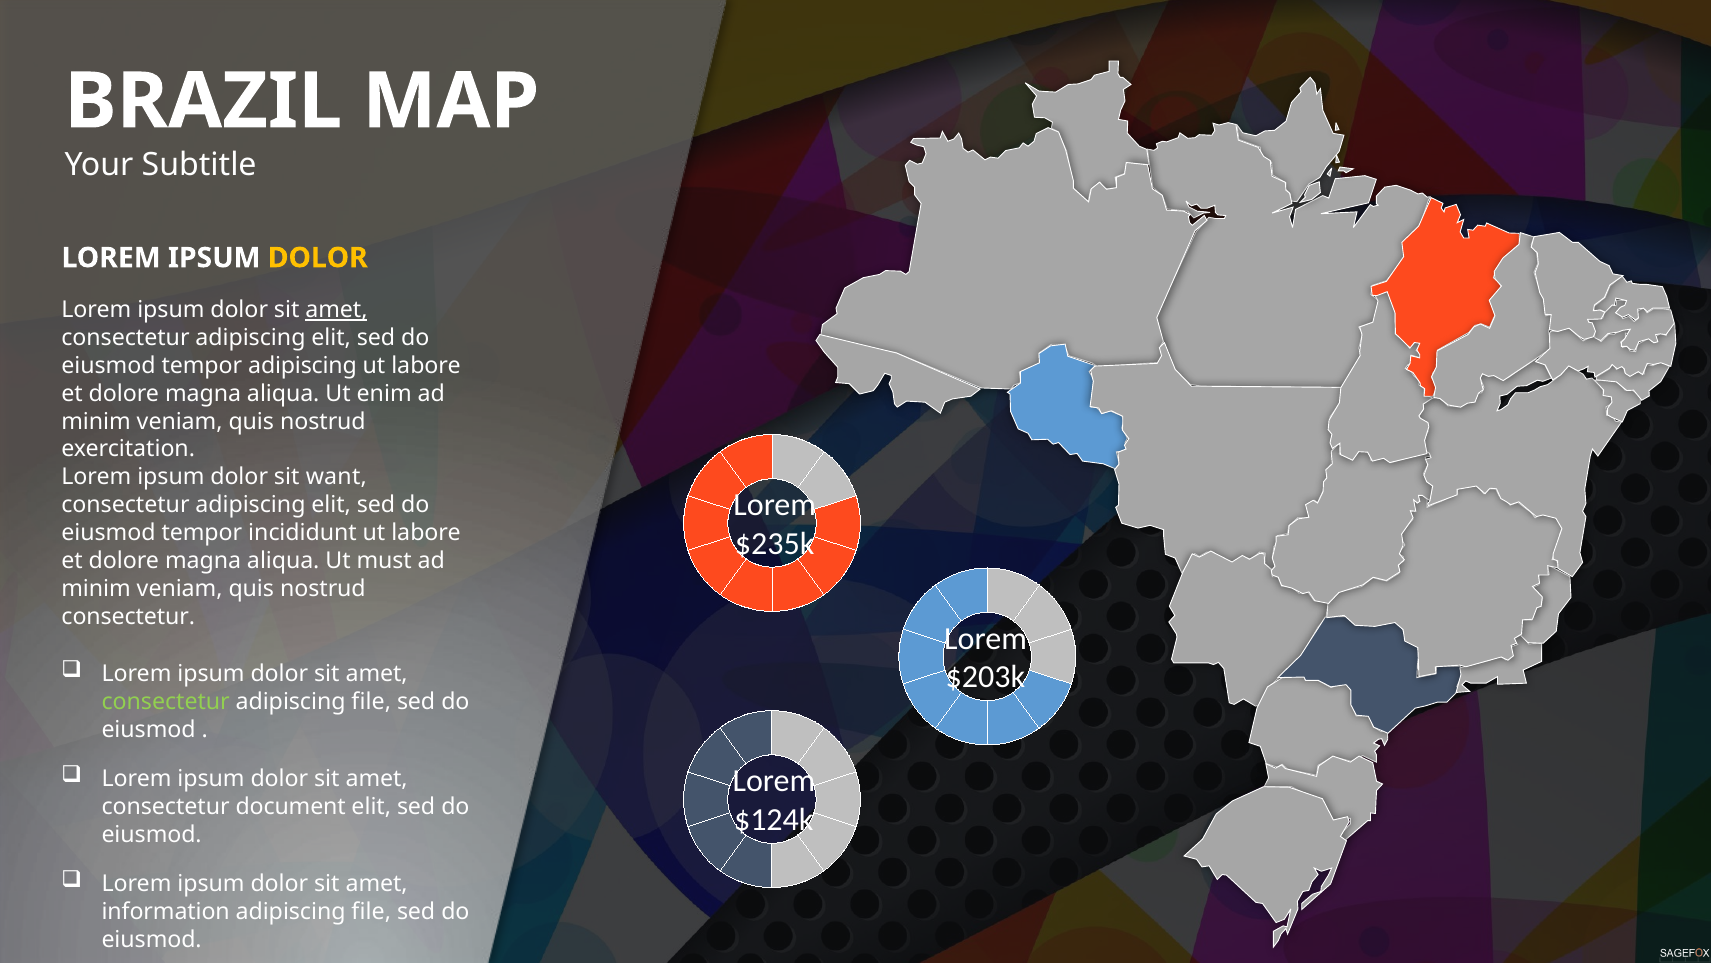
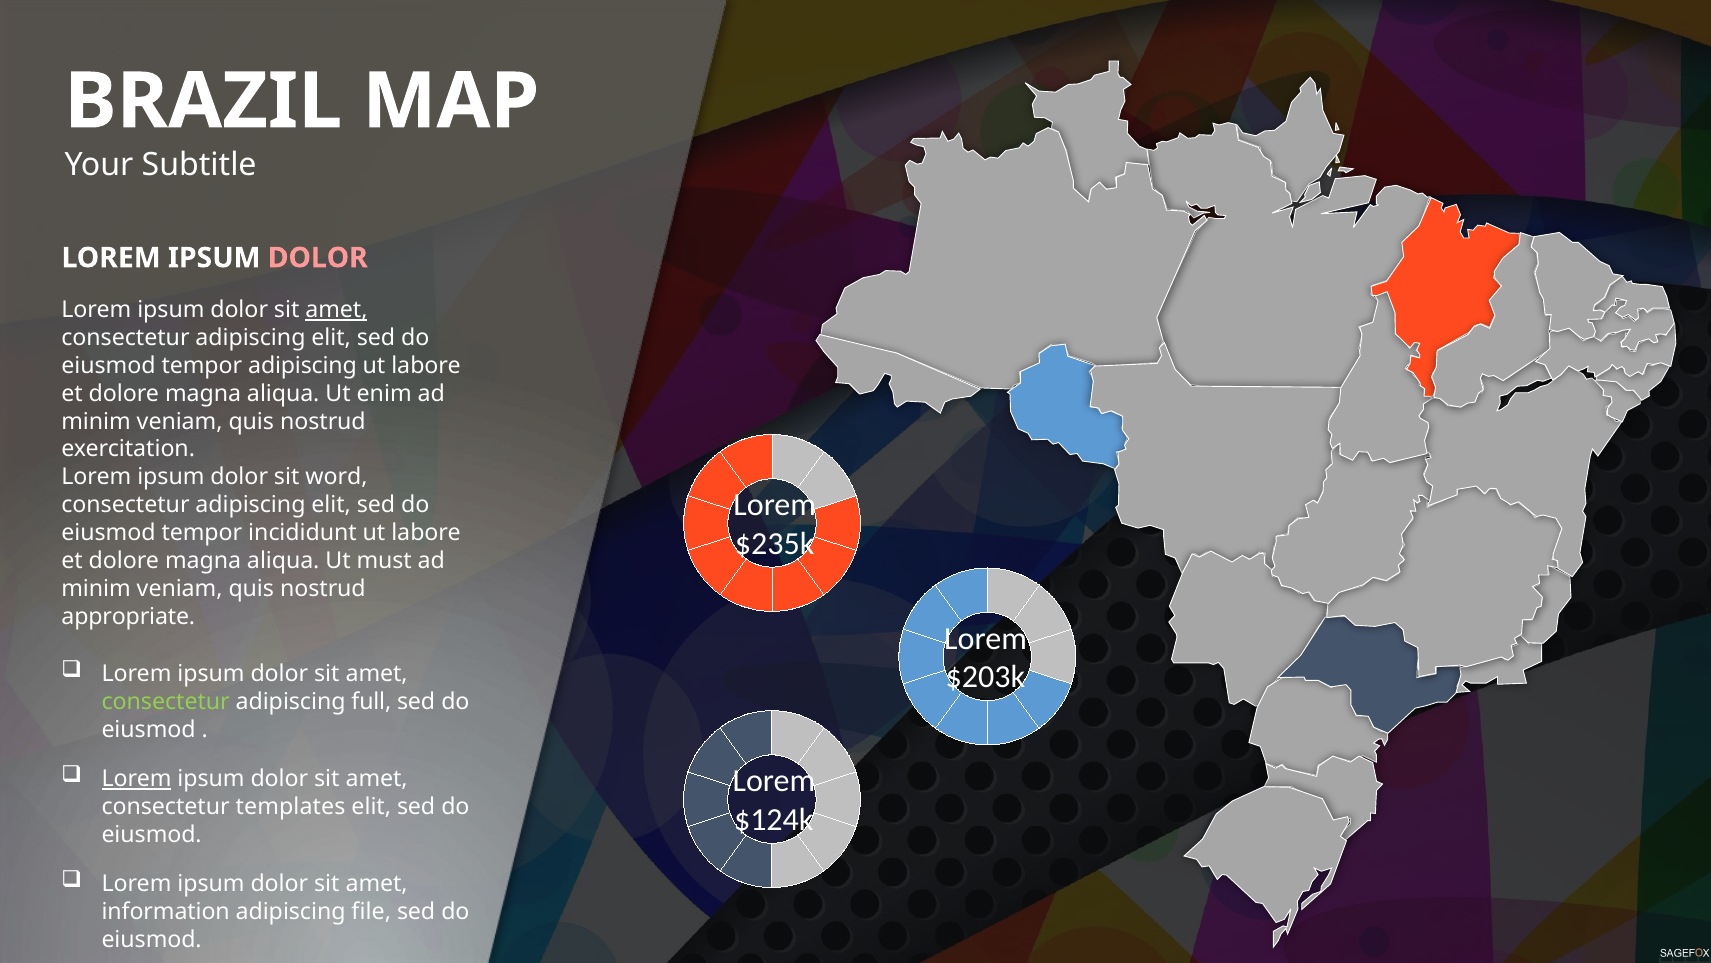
DOLOR colour: yellow -> pink (318, 258)
want: want -> word (336, 477)
consectetur: consectetur -> appropriate (128, 616)
file: file -> full (371, 702)
Lorem underline: none -> present (137, 779)
document: document -> templates (291, 807)
